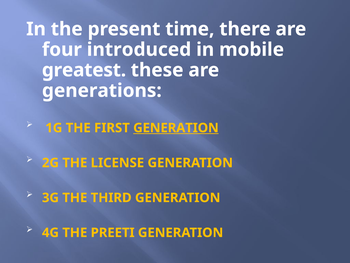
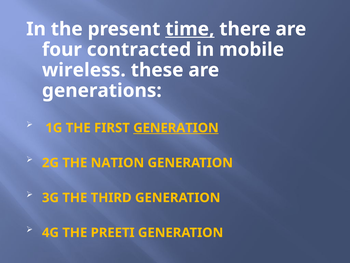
time underline: none -> present (190, 29)
introduced: introduced -> contracted (139, 49)
greatest: greatest -> wireless (84, 70)
LICENSE: LICENSE -> NATION (117, 163)
